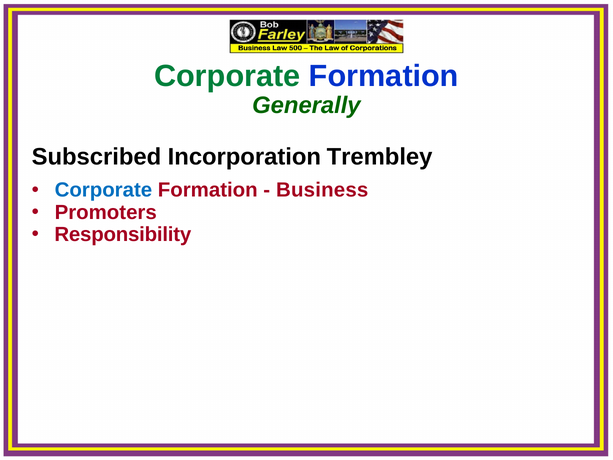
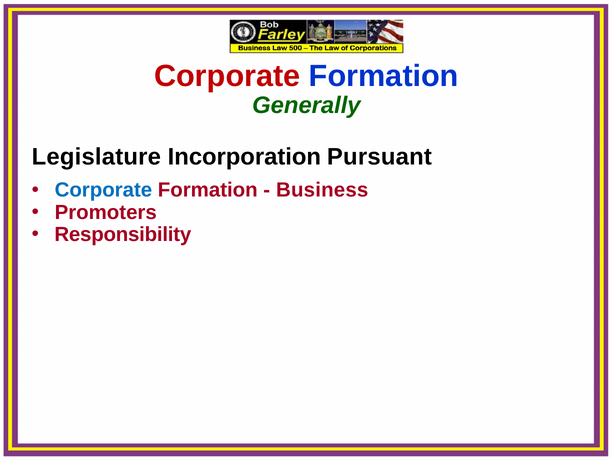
Corporate colour: green -> red (227, 76)
Subscribed: Subscribed -> Legislature (96, 157)
Trembley: Trembley -> Pursuant (379, 157)
